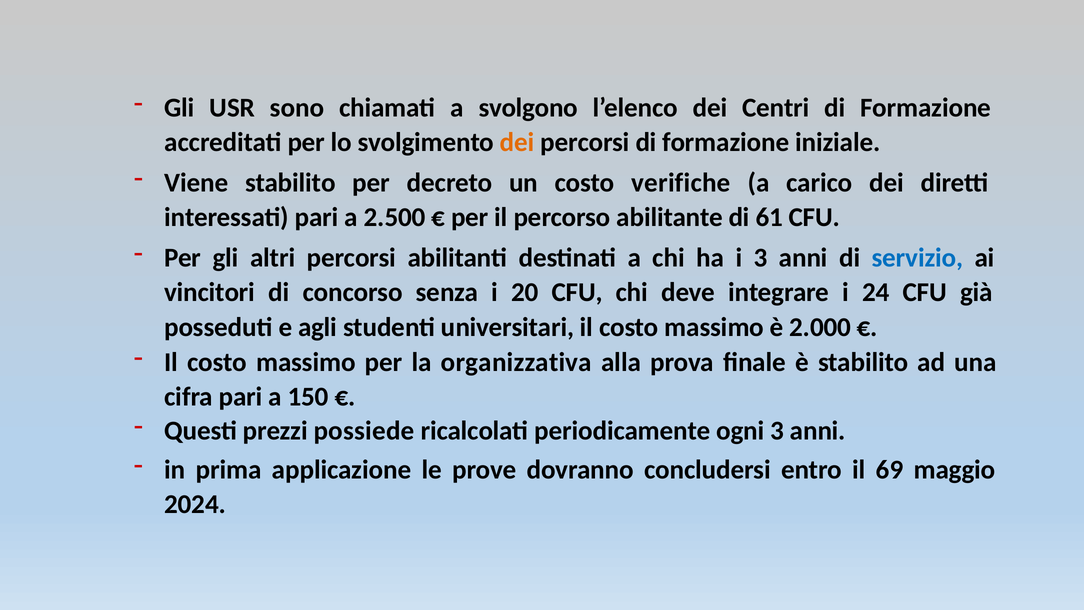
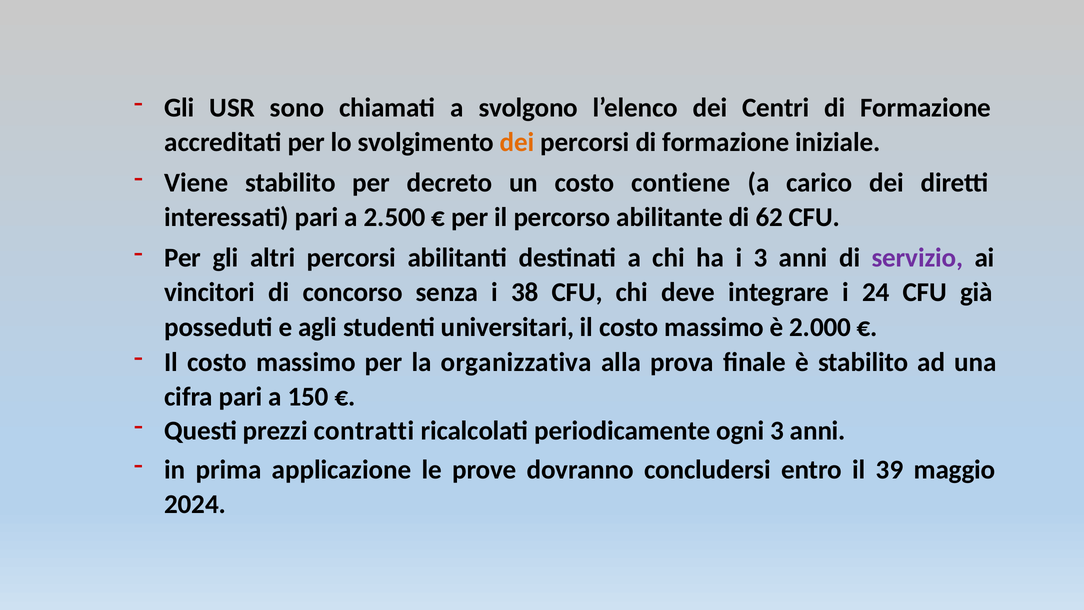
verifiche: verifiche -> contiene (681, 183)
61: 61 -> 62 (769, 217)
servizio colour: blue -> purple (917, 258)
20: 20 -> 38 (525, 292)
possiede: possiede -> contratti (364, 431)
69: 69 -> 39 (890, 469)
